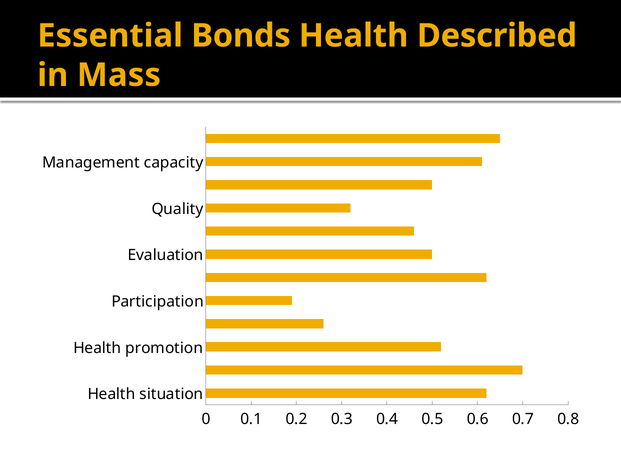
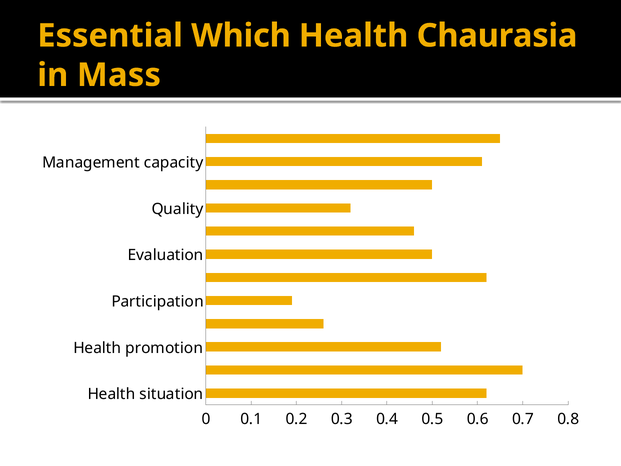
Bonds: Bonds -> Which (241, 36)
Described: Described -> Chaurasia (497, 36)
